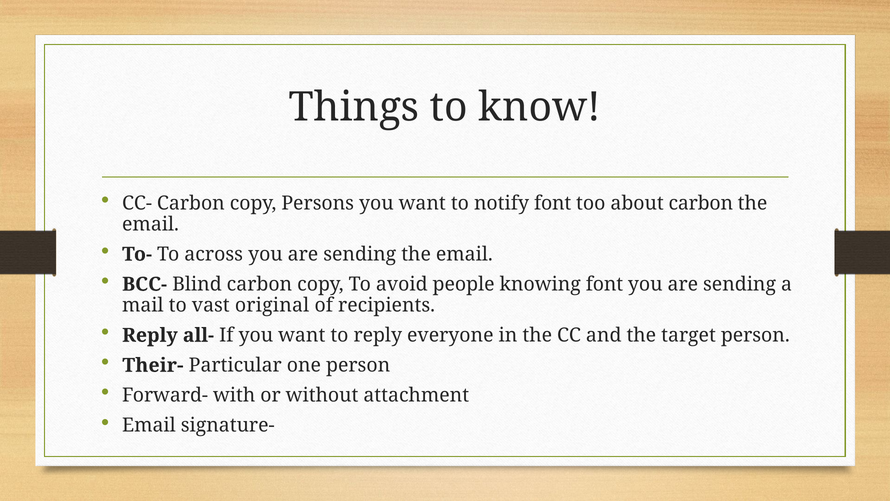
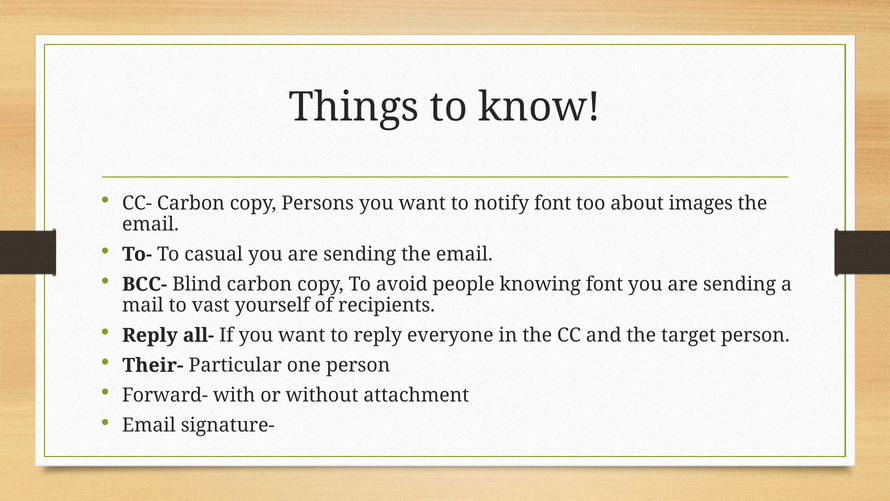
about carbon: carbon -> images (701, 203)
across: across -> casual (214, 254)
original: original -> yourself (272, 305)
